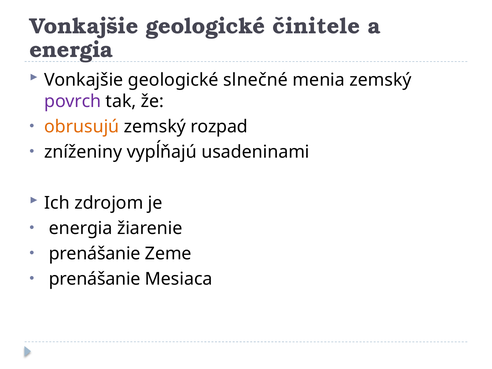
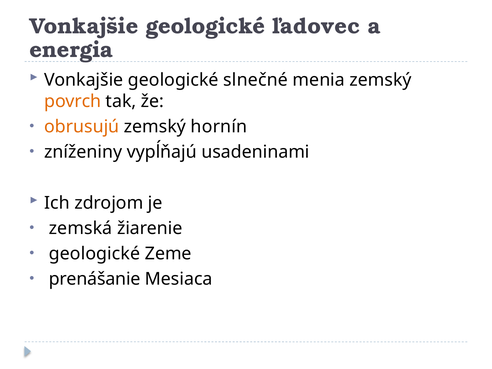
činitele: činitele -> ľadovec (316, 26)
povrch colour: purple -> orange (73, 101)
rozpad: rozpad -> hornín (219, 127)
energia: energia -> zemská (81, 228)
prenášanie: prenášanie -> geologické (94, 254)
